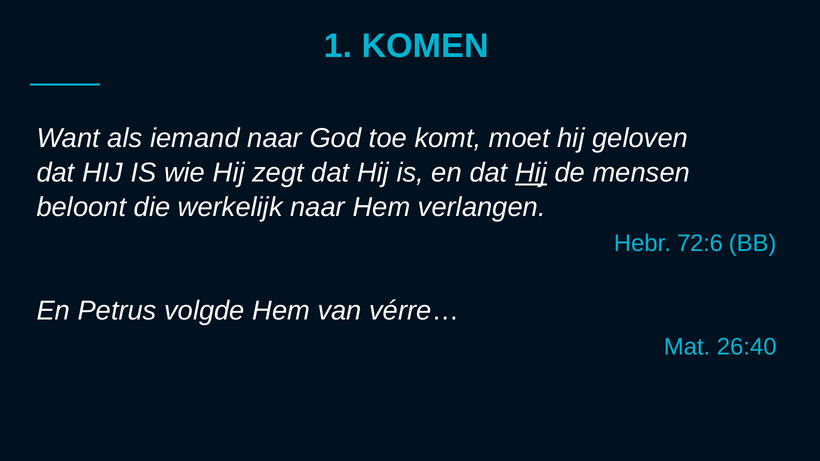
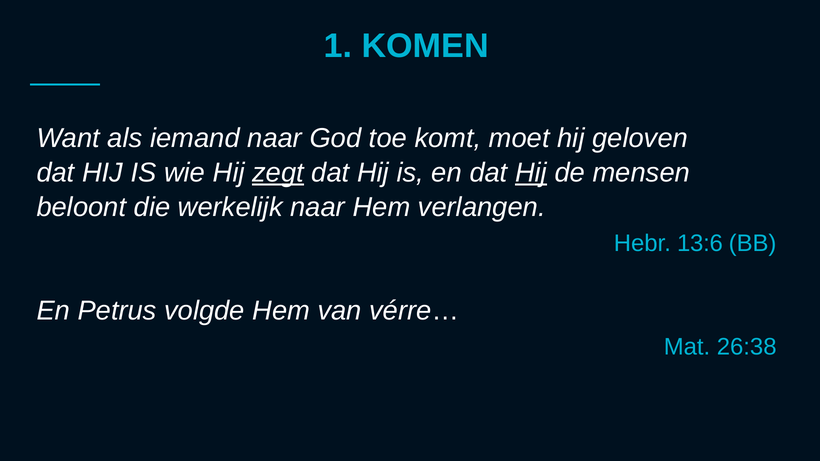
zegt underline: none -> present (278, 173)
72:6: 72:6 -> 13:6 (700, 244)
26:40: 26:40 -> 26:38 (747, 347)
